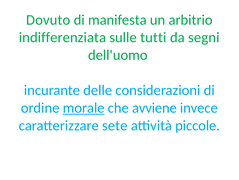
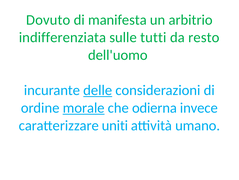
segni: segni -> resto (204, 37)
delle underline: none -> present (98, 90)
avviene: avviene -> odierna (154, 107)
sete: sete -> uniti (115, 125)
piccole: piccole -> umano (198, 125)
